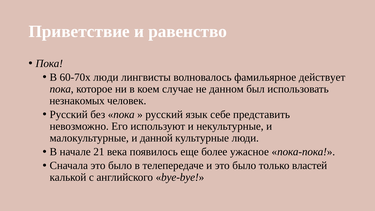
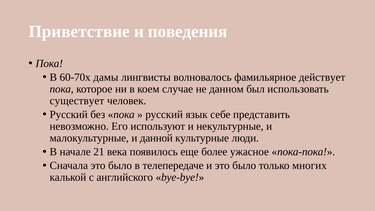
равенство: равенство -> поведения (188, 32)
60-70х люди: люди -> дамы (106, 77)
незнакомых: незнакомых -> существует (77, 101)
властей: властей -> многих (309, 166)
